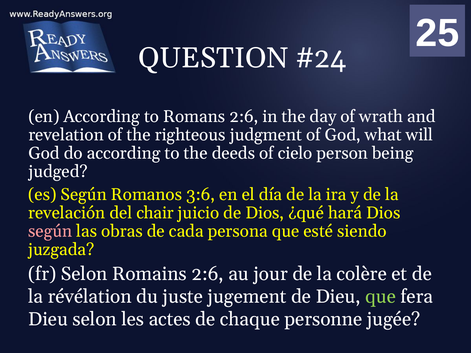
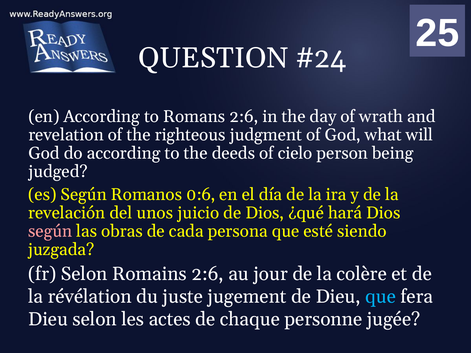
3:6: 3:6 -> 0:6 (201, 195)
chair: chair -> unos (155, 213)
que colour: light green -> light blue (381, 297)
